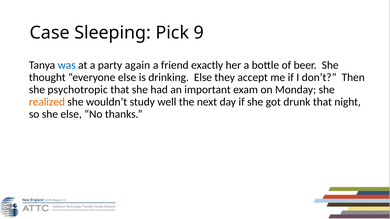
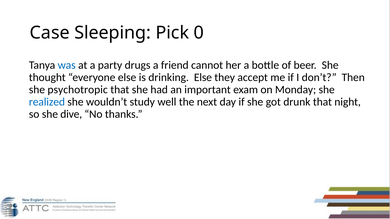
9: 9 -> 0 (199, 33)
again: again -> drugs (138, 65)
exactly: exactly -> cannot (207, 65)
realized colour: orange -> blue (47, 102)
she else: else -> dive (71, 114)
